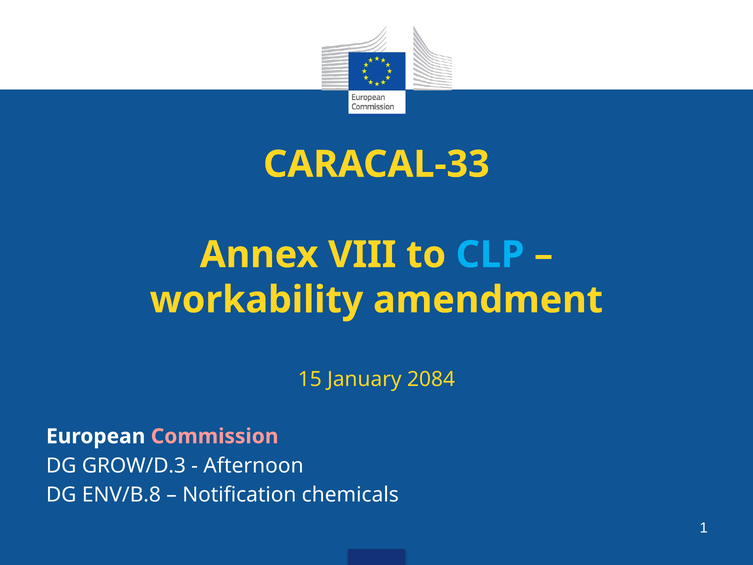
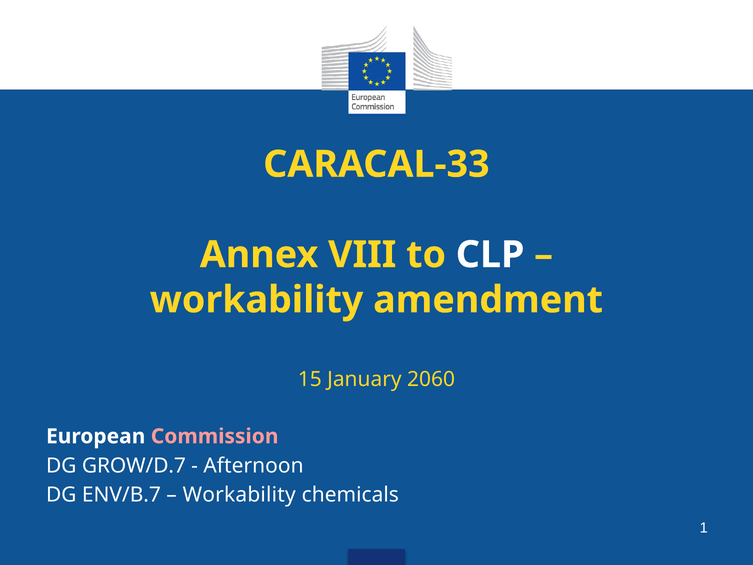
CLP colour: light blue -> white (490, 255)
2084: 2084 -> 2060 (431, 379)
GROW/D.3: GROW/D.3 -> GROW/D.7 (134, 465)
ENV/B.8: ENV/B.8 -> ENV/B.7 (121, 495)
Notification: Notification -> Workability (239, 495)
